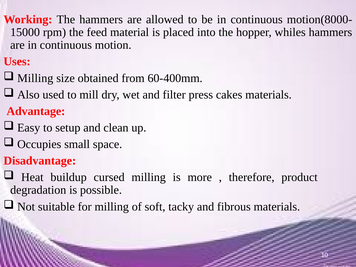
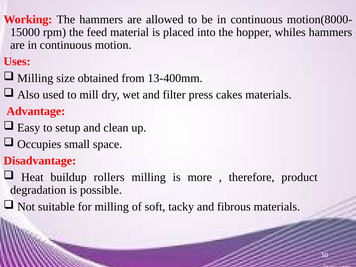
60-400mm: 60-400mm -> 13-400mm (175, 78)
cursed: cursed -> rollers (109, 177)
